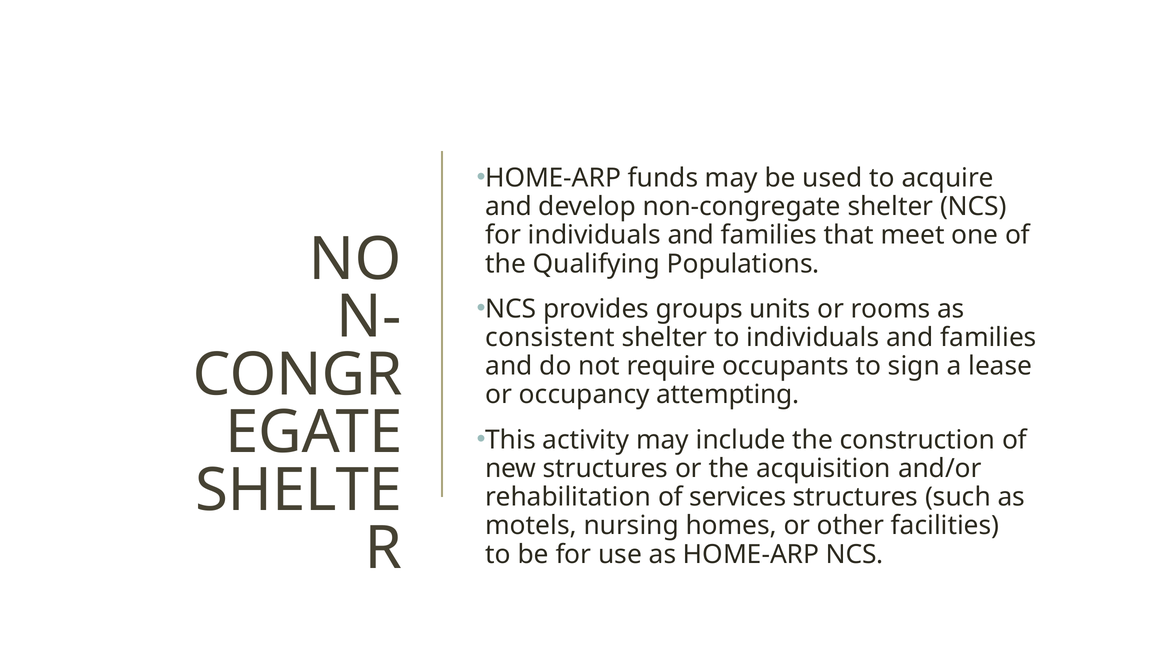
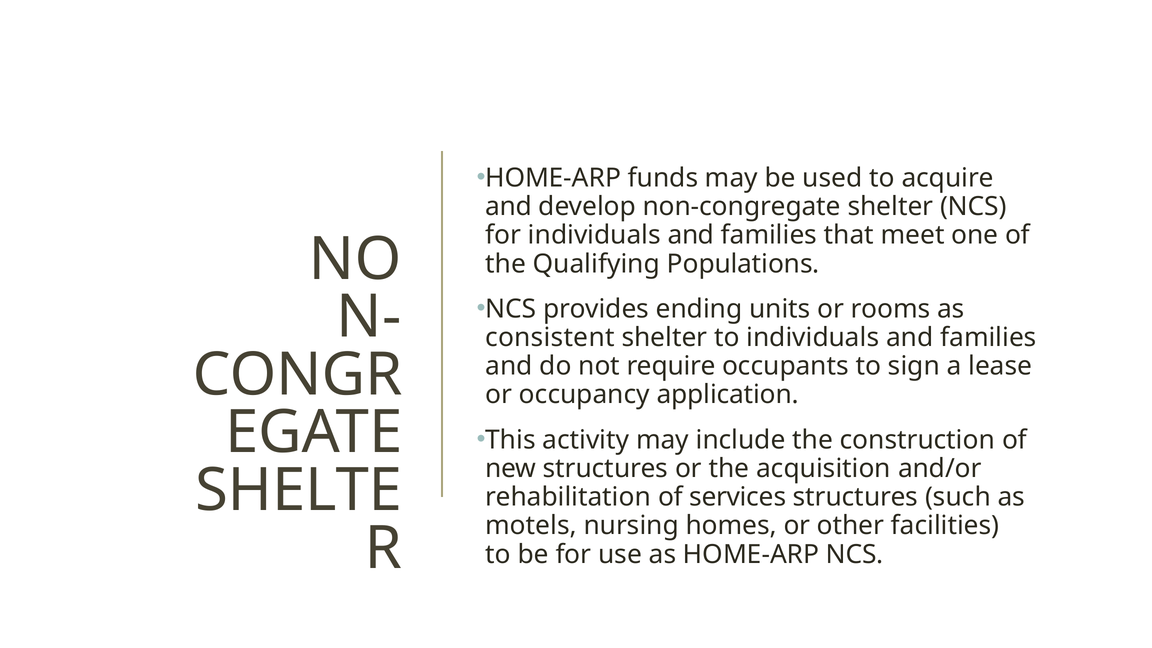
groups: groups -> ending (699, 309)
attempting: attempting -> application (728, 395)
